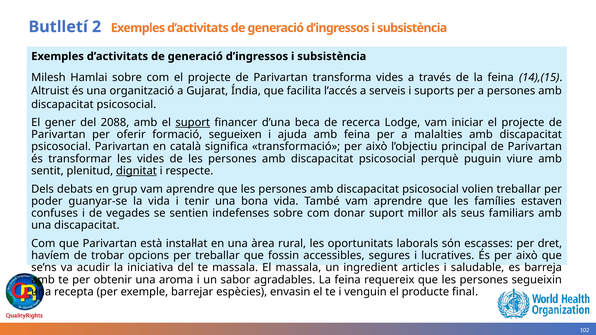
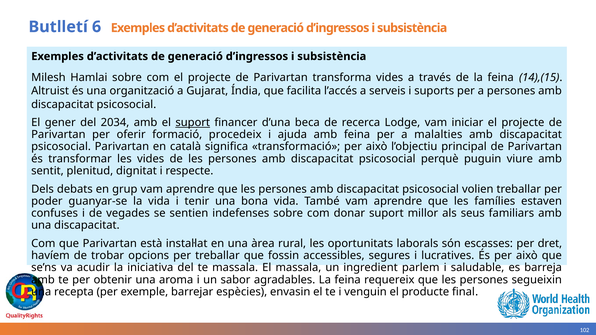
2: 2 -> 6 (97, 27)
2088: 2088 -> 2034 (115, 123)
segueixen: segueixen -> procedeix (235, 135)
dignitat underline: present -> none (136, 171)
articles: articles -> parlem (421, 268)
